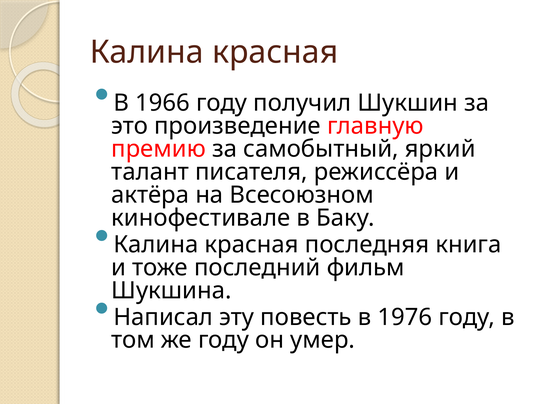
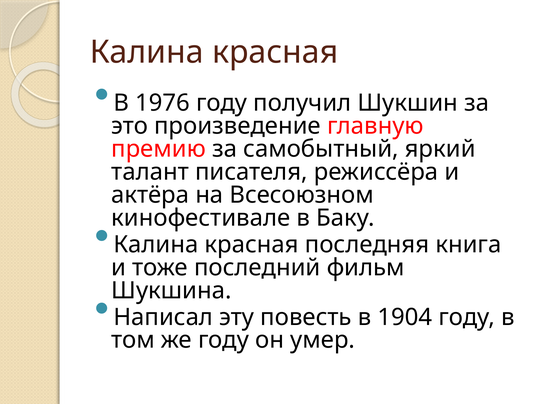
1966: 1966 -> 1976 (163, 103)
1976: 1976 -> 1904 (405, 317)
